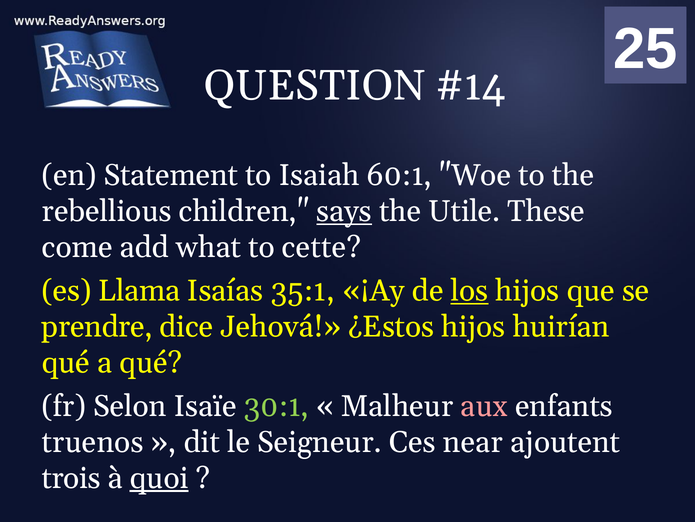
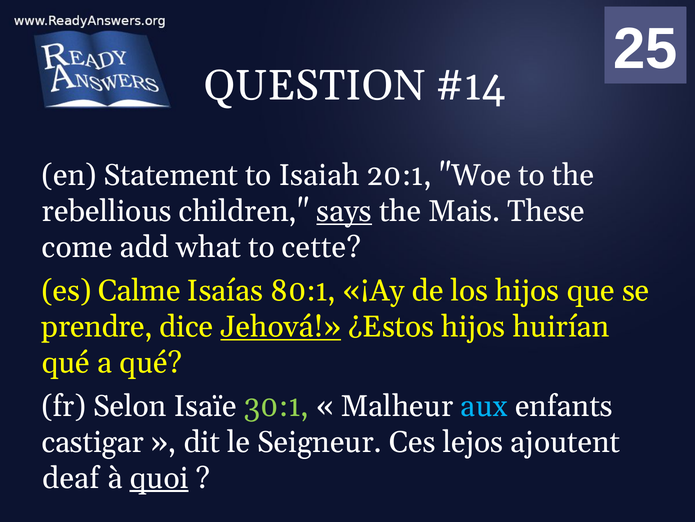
60:1: 60:1 -> 20:1 (399, 175)
Utile: Utile -> Mais (464, 211)
Llama: Llama -> Calme (139, 290)
35:1: 35:1 -> 80:1 (303, 290)
los underline: present -> none (469, 290)
Jehová underline: none -> present (281, 326)
aux colour: pink -> light blue (484, 406)
truenos: truenos -> castigar (93, 442)
near: near -> lejos (473, 442)
trois: trois -> deaf (71, 478)
